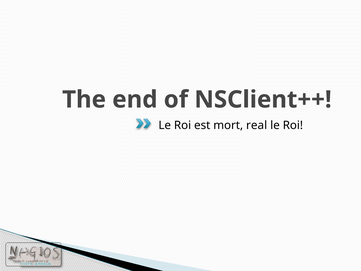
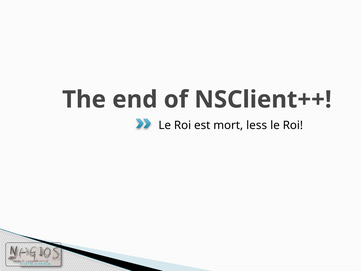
real: real -> less (257, 125)
